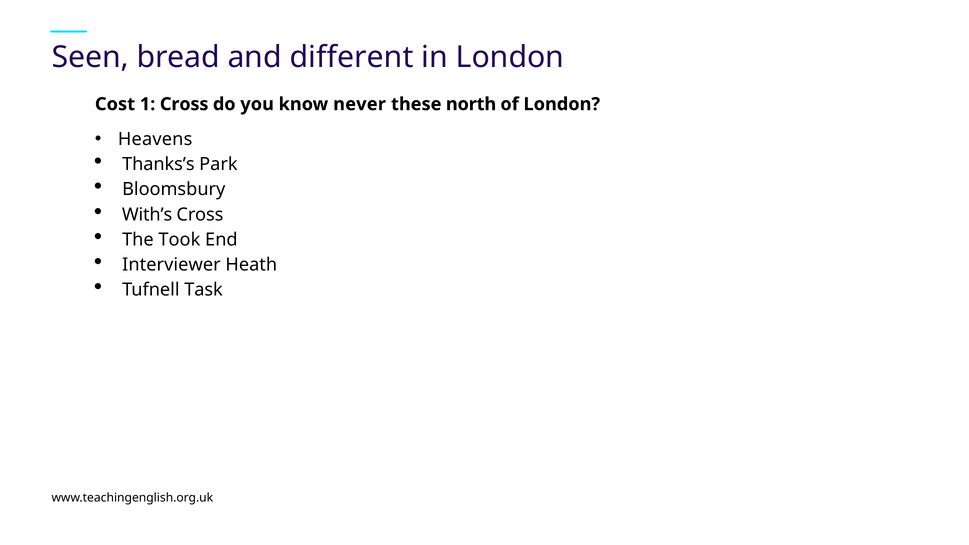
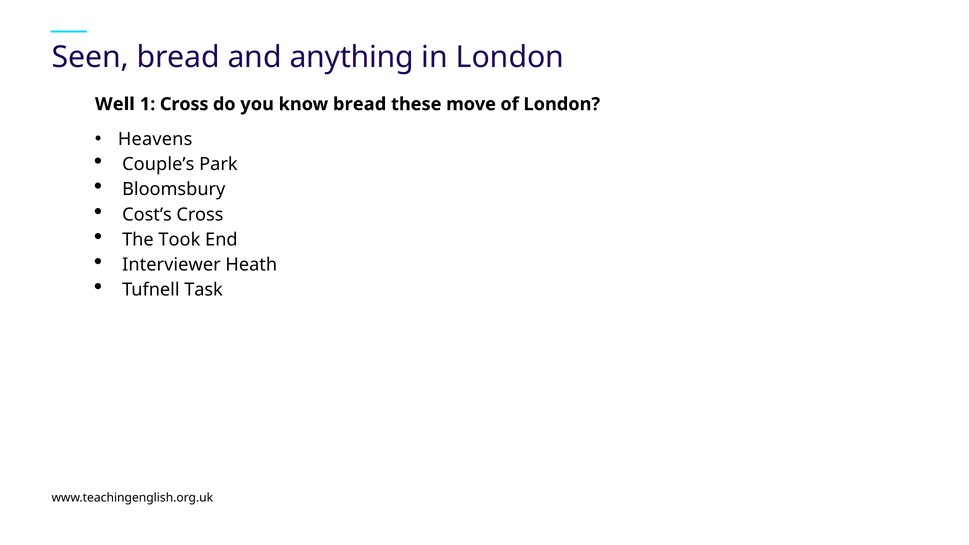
different: different -> anything (352, 57)
Cost: Cost -> Well (115, 104)
know never: never -> bread (360, 104)
north: north -> move (471, 104)
Thanks’s: Thanks’s -> Couple’s (158, 164)
With’s: With’s -> Cost’s (147, 215)
